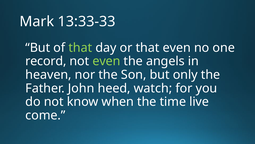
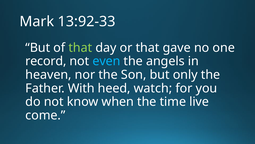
13:33-33: 13:33-33 -> 13:92-33 (87, 21)
that even: even -> gave (177, 48)
even colour: light green -> light blue (106, 61)
John: John -> With (81, 88)
